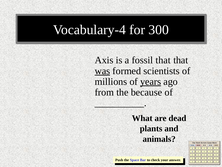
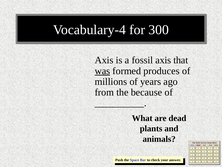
fossil that: that -> axis (163, 60)
scientists: scientists -> produces (162, 71)
years underline: present -> none (151, 81)
